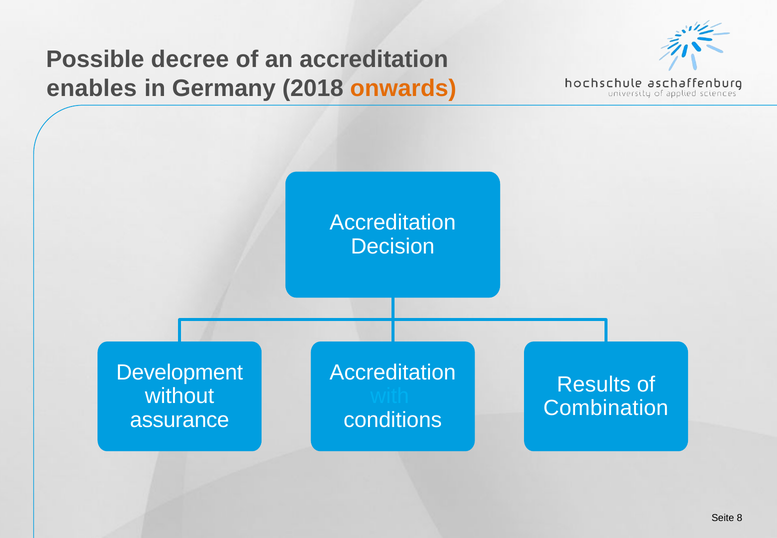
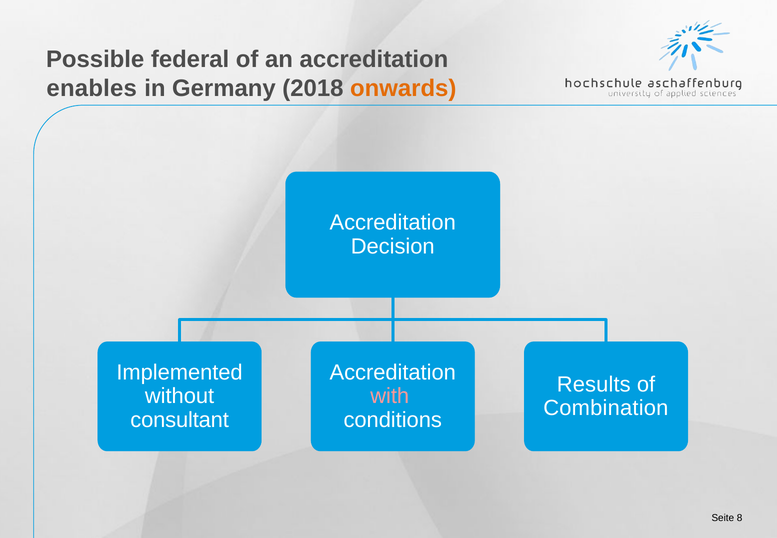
decree: decree -> federal (190, 60)
Development: Development -> Implemented (180, 373)
with colour: light blue -> pink (390, 396)
assurance: assurance -> consultant (180, 420)
